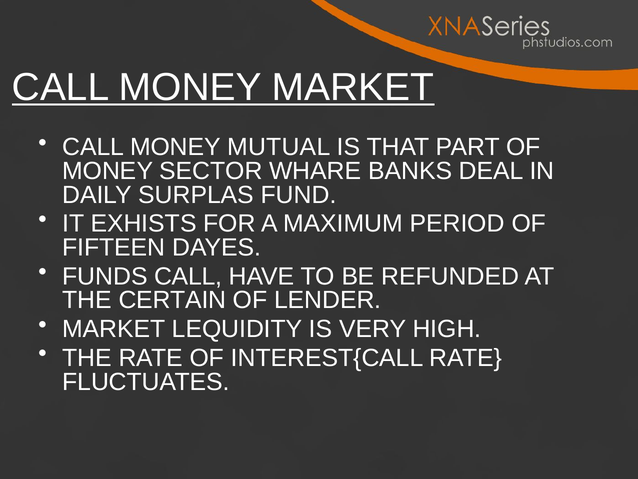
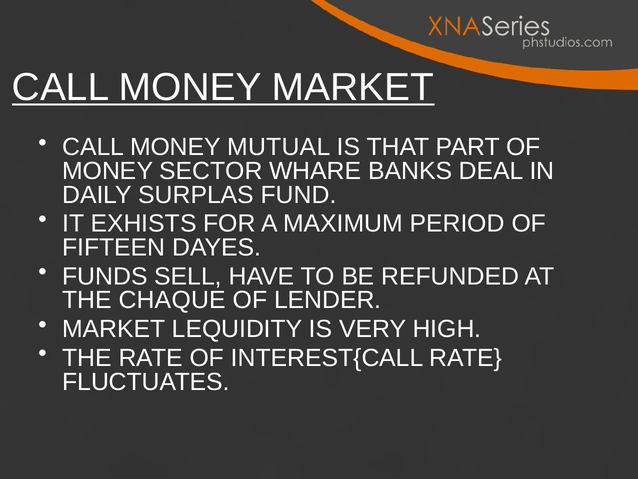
FUNDS CALL: CALL -> SELL (188, 276)
CERTAIN: CERTAIN -> CHAQUE (172, 300)
